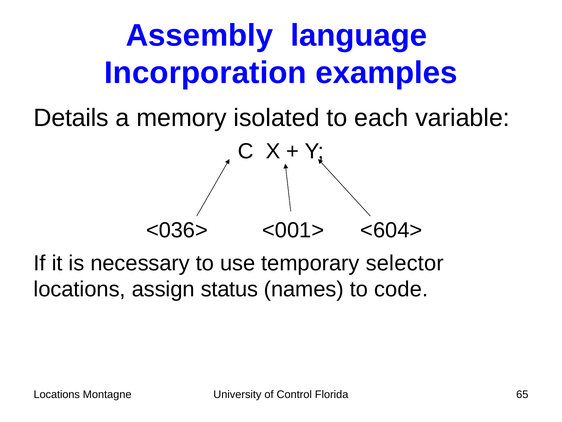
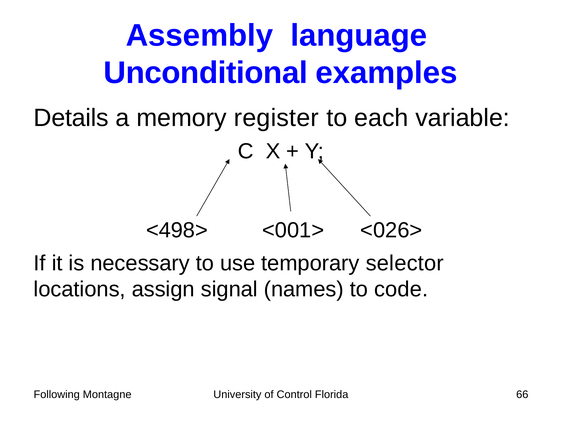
Incorporation: Incorporation -> Unconditional (206, 73)
isolated: isolated -> register (276, 118)
<036>: <036> -> <498> (177, 230)
<604>: <604> -> <026> (391, 230)
status: status -> signal (229, 289)
Locations: Locations -> Following (57, 394)
65: 65 -> 66 (522, 394)
